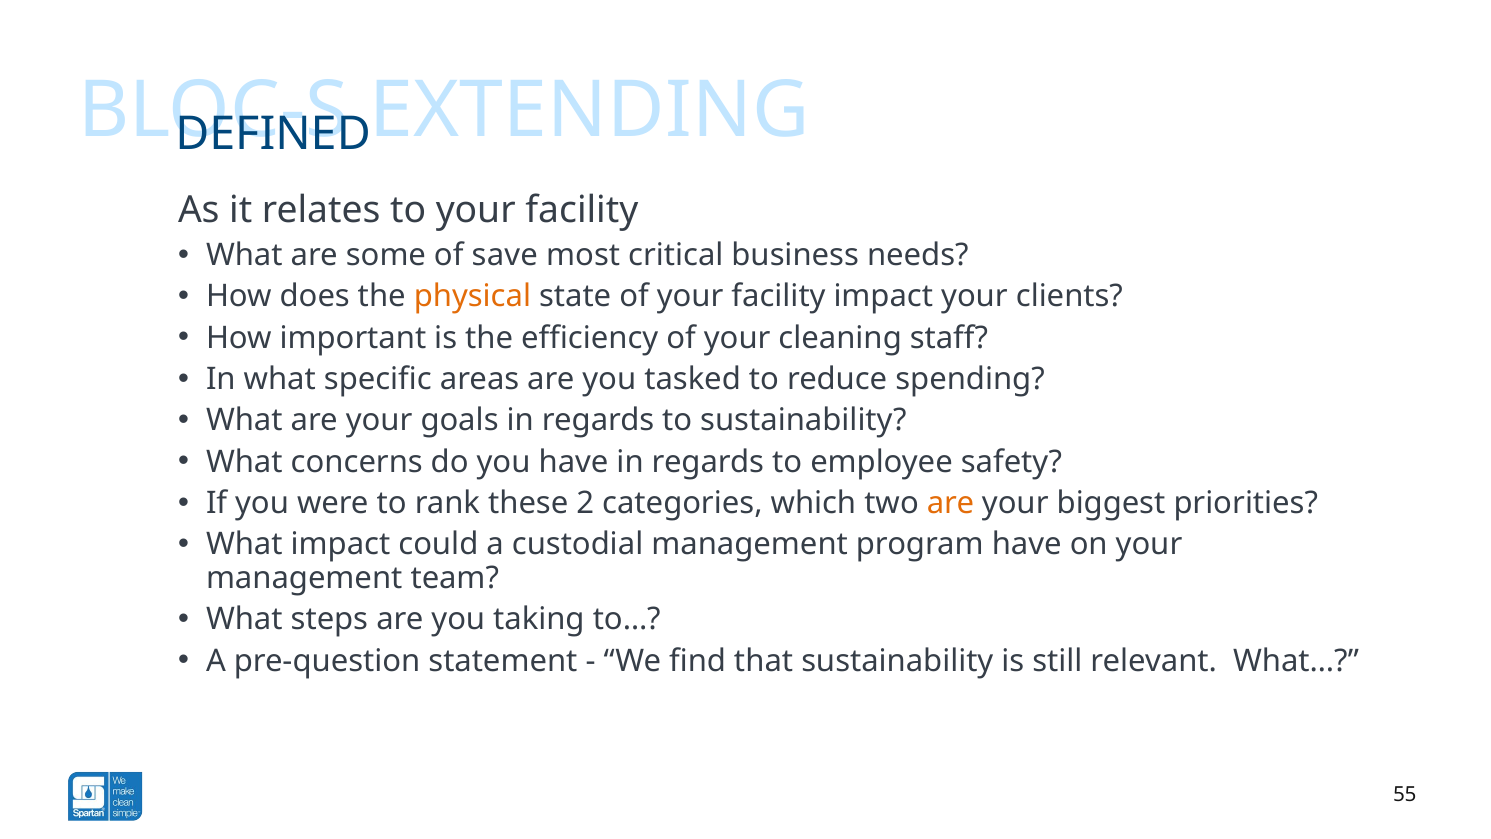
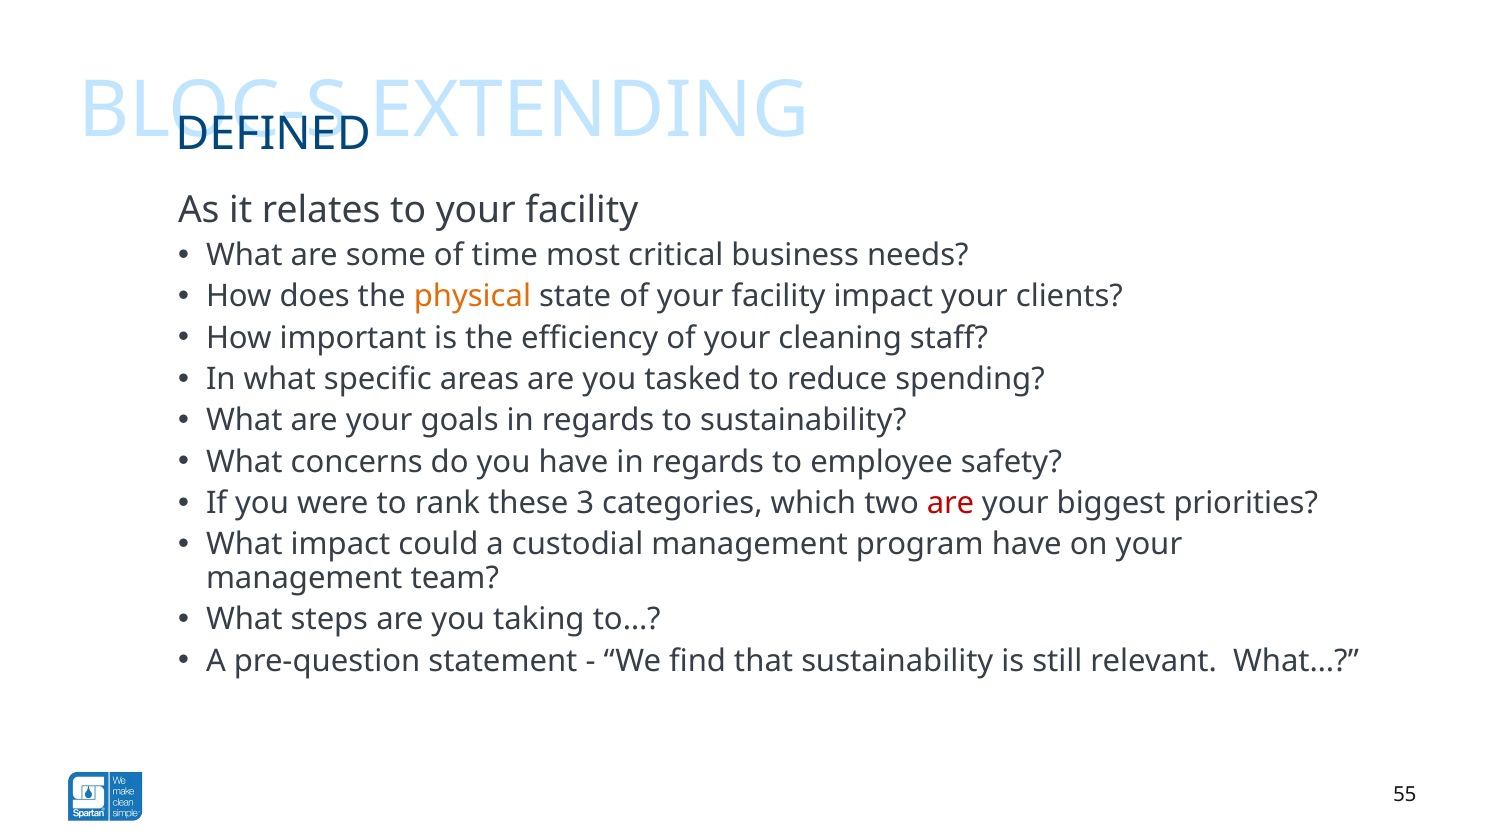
save: save -> time (505, 255)
2: 2 -> 3 (585, 503)
are colour: orange -> red (951, 503)
